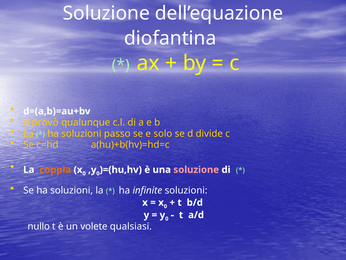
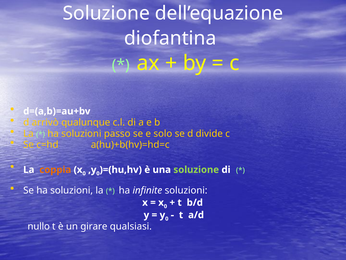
provò: provò -> arrivò (45, 122)
soluzione colour: pink -> light green (196, 169)
volete: volete -> girare (94, 226)
